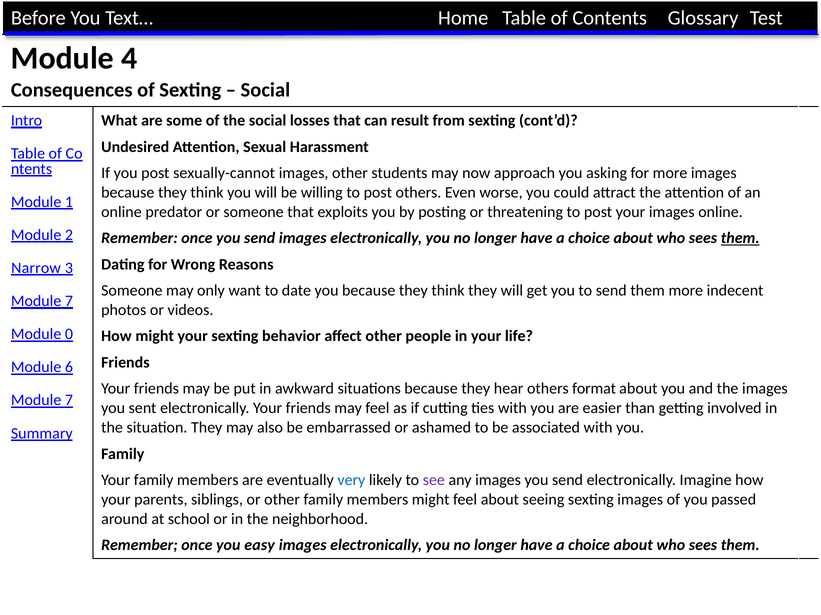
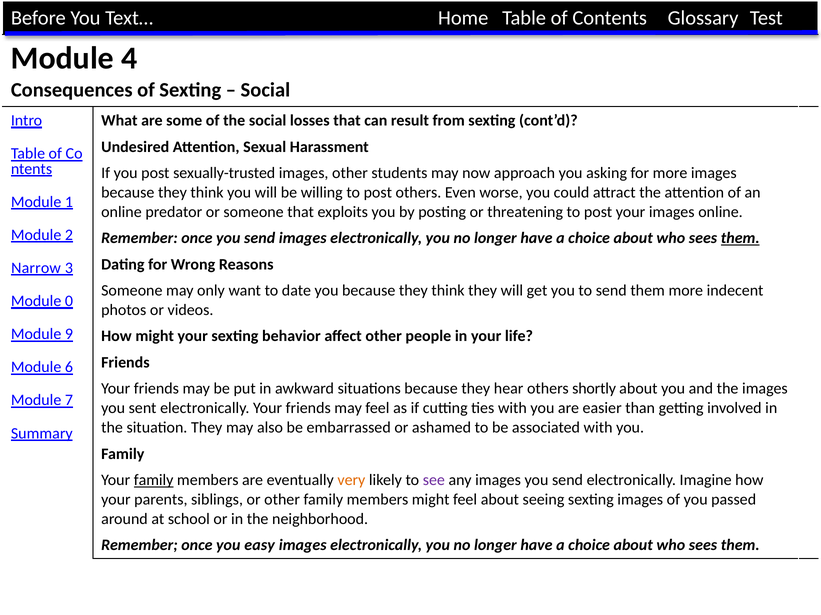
sexually-cannot: sexually-cannot -> sexually-trusted (224, 173)
7: 7 -> 0 (69, 301)
0: 0 -> 9 (69, 334)
format: format -> shortly (594, 389)
family underline: none -> present (154, 481)
very colour: blue -> orange (351, 481)
